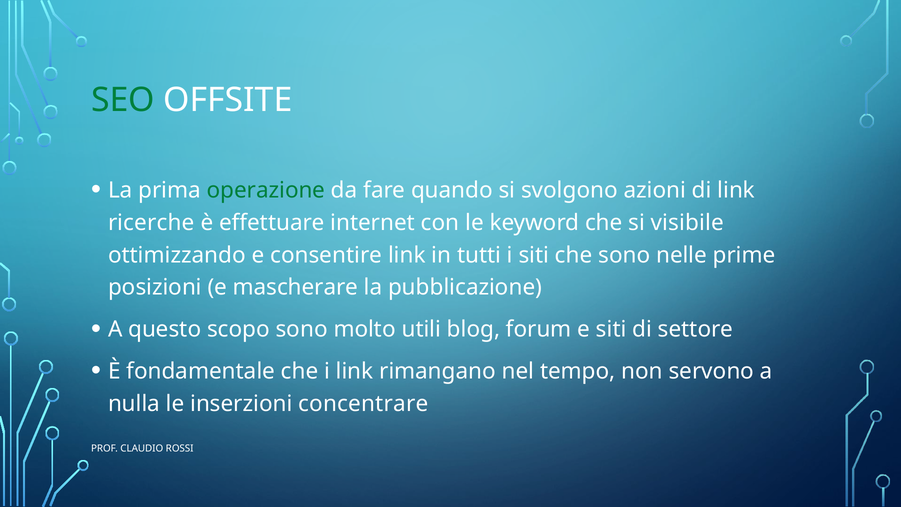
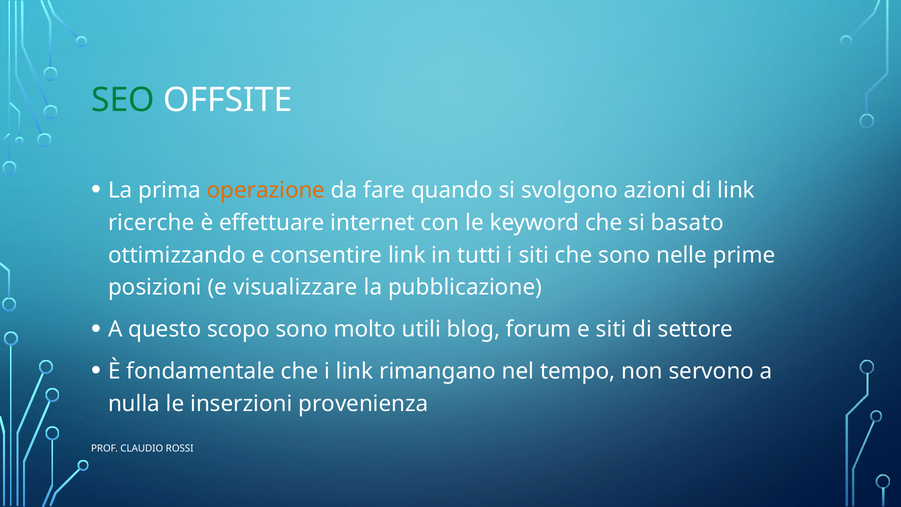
operazione colour: green -> orange (266, 190)
visibile: visibile -> basato (687, 223)
mascherare: mascherare -> visualizzare (295, 287)
concentrare: concentrare -> provenienza (363, 403)
